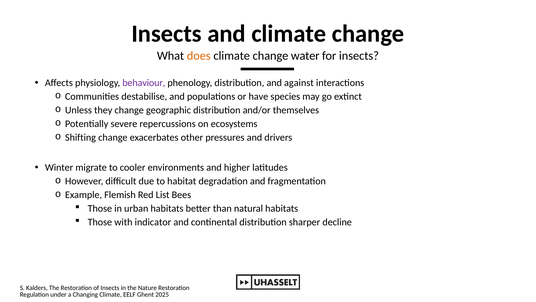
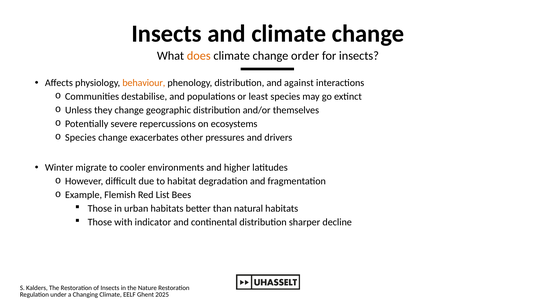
water: water -> order (305, 56)
behaviour colour: purple -> orange (144, 83)
have: have -> least (258, 96)
Shifting: Shifting -> Species (80, 137)
